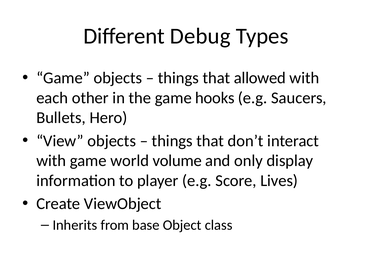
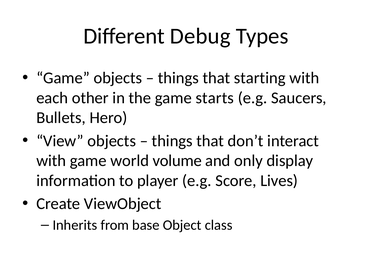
allowed: allowed -> starting (260, 78)
hooks: hooks -> starts (215, 98)
